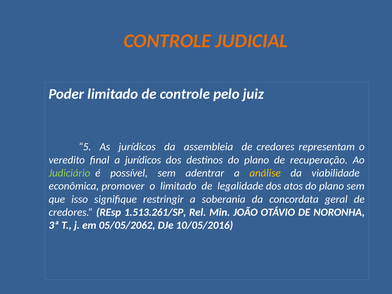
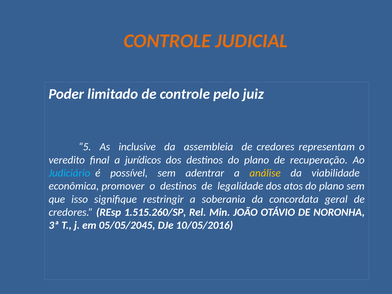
As jurídicos: jurídicos -> inclusive (137, 147)
Judiciário colour: light green -> light blue (69, 173)
o limitado: limitado -> destinos (178, 186)
1.513.261/SP: 1.513.261/SP -> 1.515.260/SP (155, 212)
05/05/2062: 05/05/2062 -> 05/05/2045 (127, 225)
